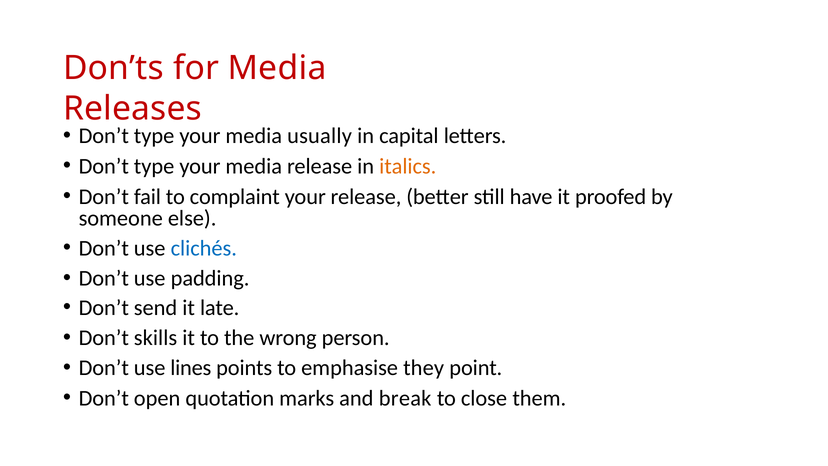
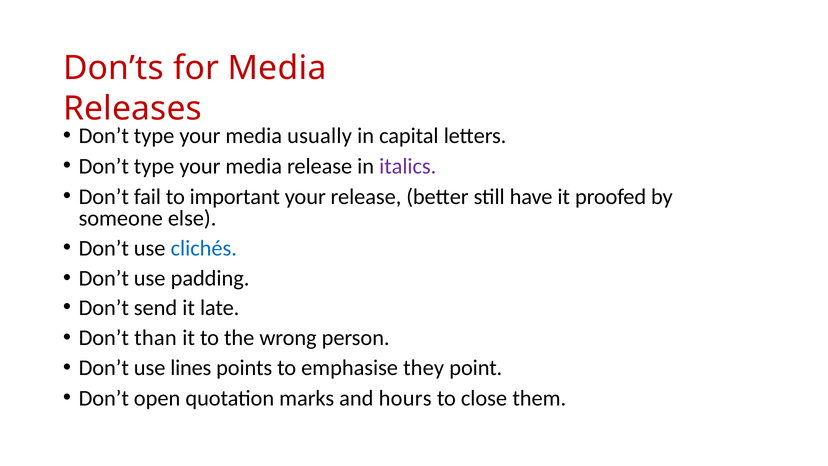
italics colour: orange -> purple (408, 166)
complaint: complaint -> important (235, 197)
skills: skills -> than (155, 338)
break: break -> hours (405, 398)
